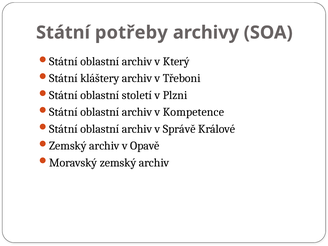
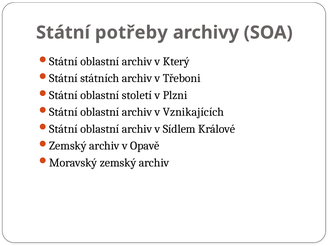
kláštery: kláštery -> státních (100, 78)
Kompetence: Kompetence -> Vznikajících (193, 112)
Správě: Správě -> Sídlem (179, 129)
